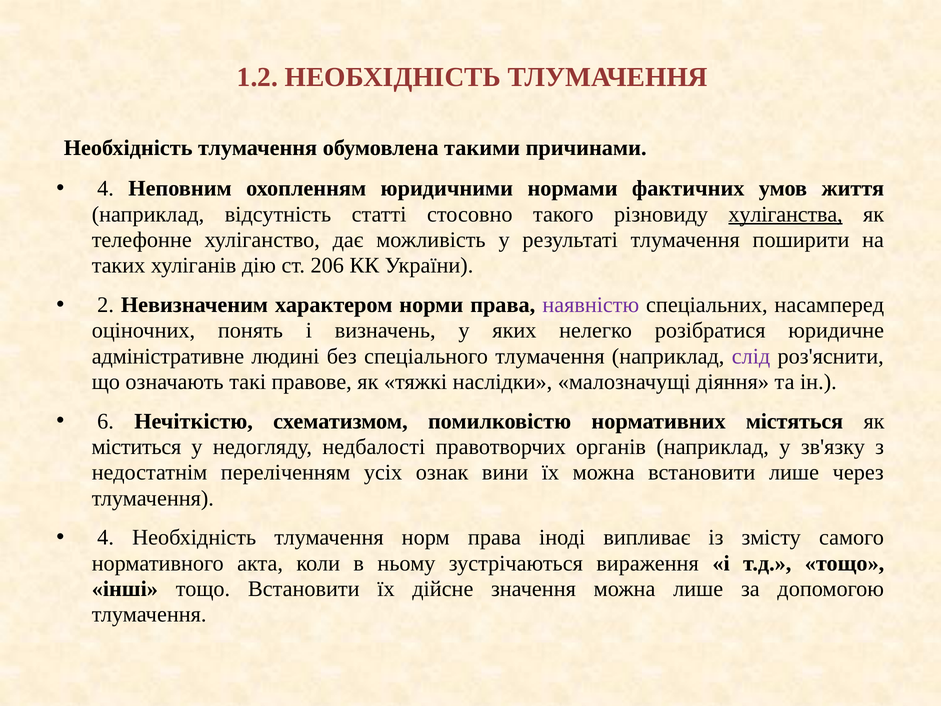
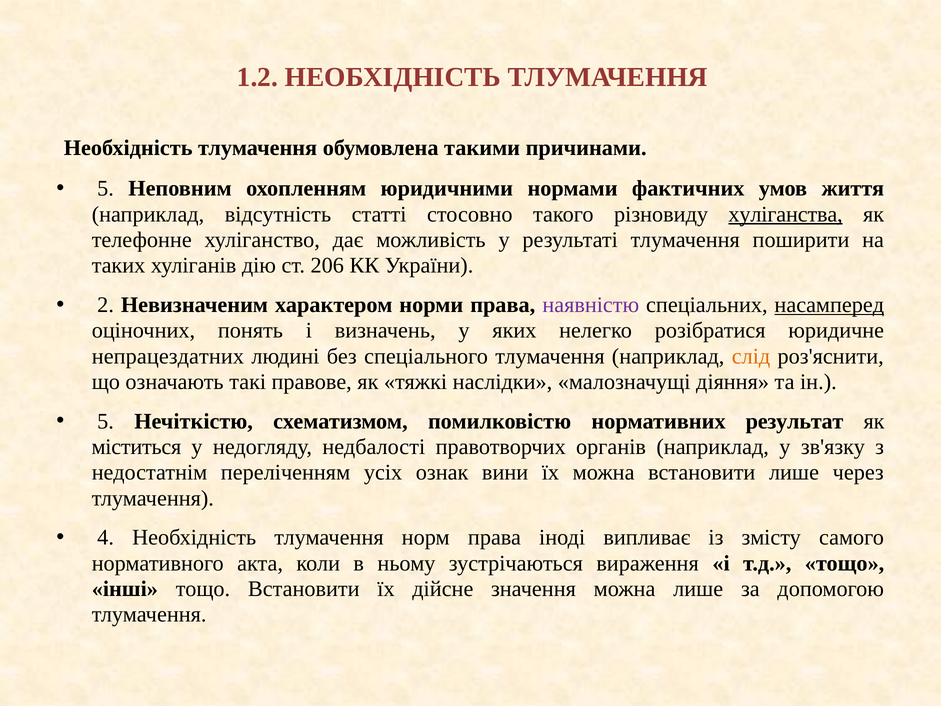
4: 4 -> 5 (106, 189)
насамперед underline: none -> present (829, 305)
адміністративне: адміністративне -> непрацездатних (168, 356)
слід colour: purple -> orange (751, 356)
6: 6 -> 5 (106, 421)
містяться: містяться -> результат (795, 421)
